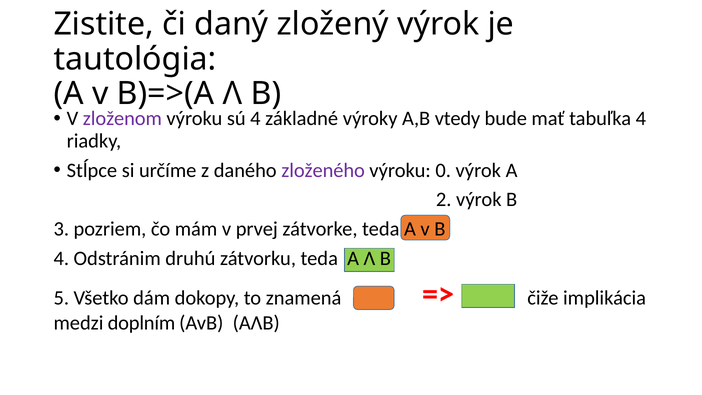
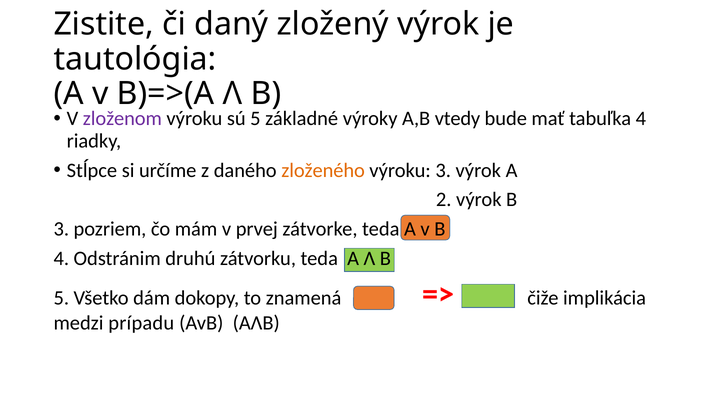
sú 4: 4 -> 5 (255, 119)
zloženého colour: purple -> orange (323, 170)
výroku 0: 0 -> 3 (443, 170)
doplním: doplním -> prípadu (141, 323)
